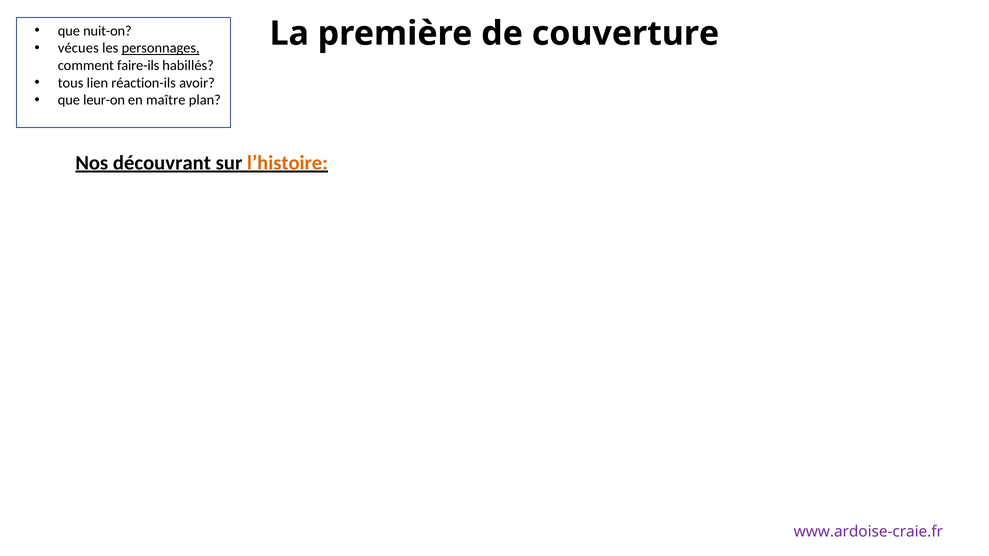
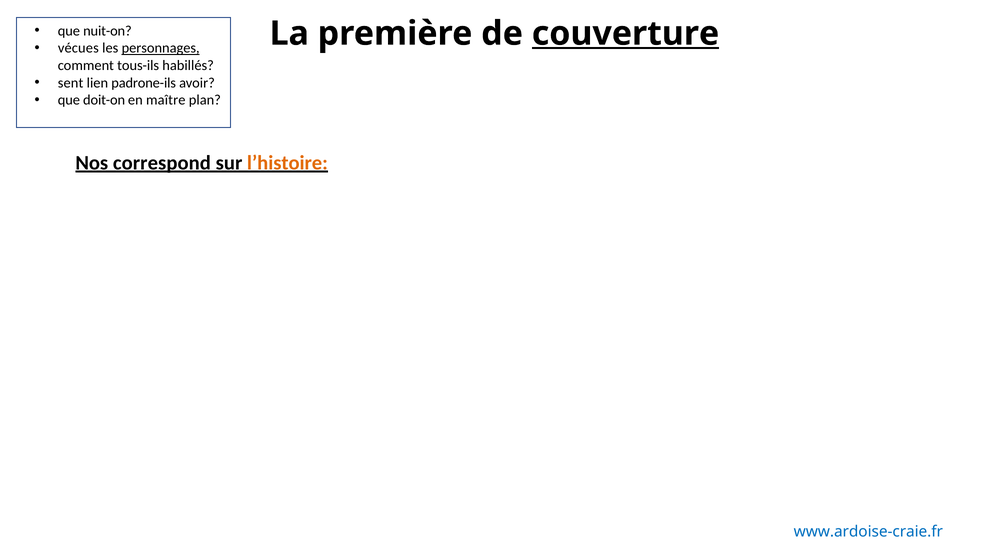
couverture underline: none -> present (625, 34)
faire-ils: faire-ils -> tous-ils (138, 65)
tous: tous -> sent (71, 83)
réaction-ils: réaction-ils -> padrone-ils (144, 83)
leur-on: leur-on -> doit-on (104, 100)
découvrant: découvrant -> correspond (162, 163)
www.ardoise-craie.fr colour: purple -> blue (868, 532)
